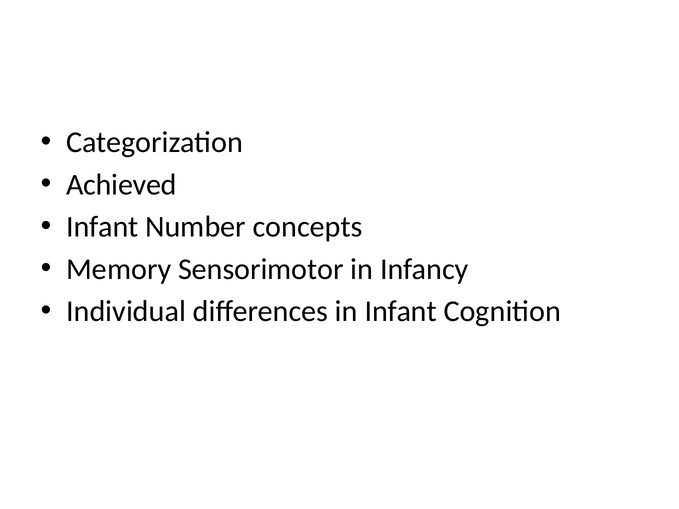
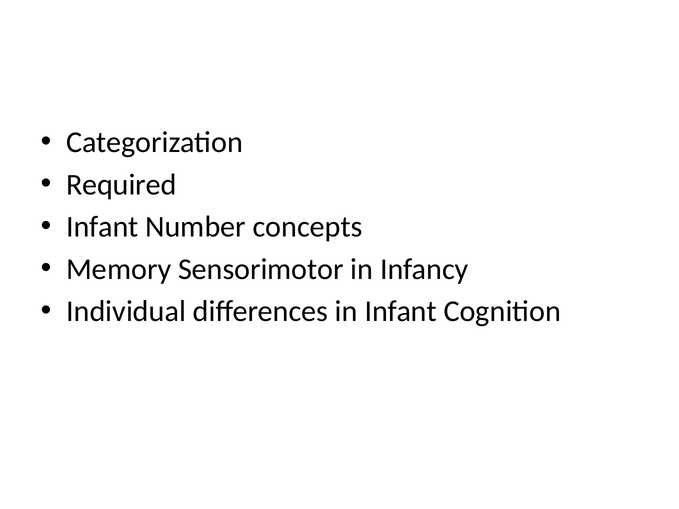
Achieved: Achieved -> Required (121, 185)
